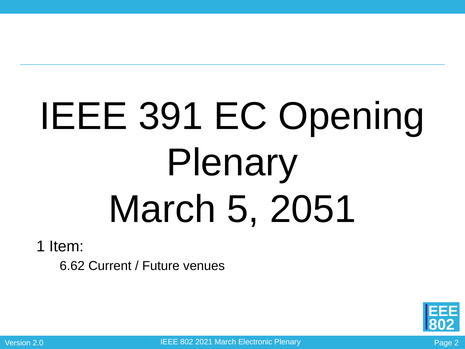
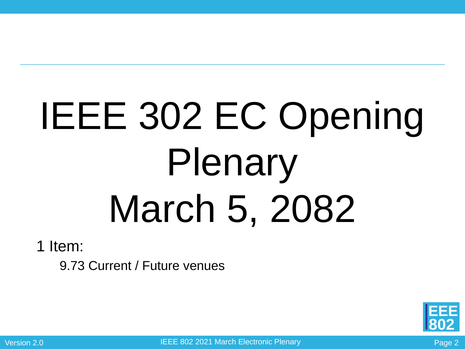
391: 391 -> 302 (171, 116)
2051: 2051 -> 2082 (313, 209)
6.62: 6.62 -> 9.73 (72, 266)
